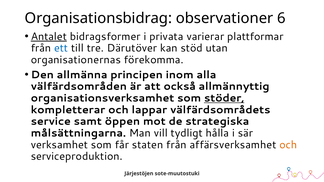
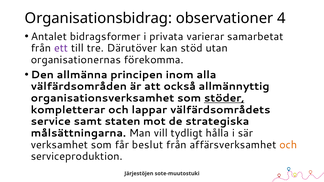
6: 6 -> 4 (281, 18)
Antalet underline: present -> none (49, 36)
plattformar: plattformar -> samarbetat (255, 36)
ett colour: blue -> purple (61, 48)
öppen: öppen -> staten (122, 122)
staten: staten -> beslut (148, 145)
